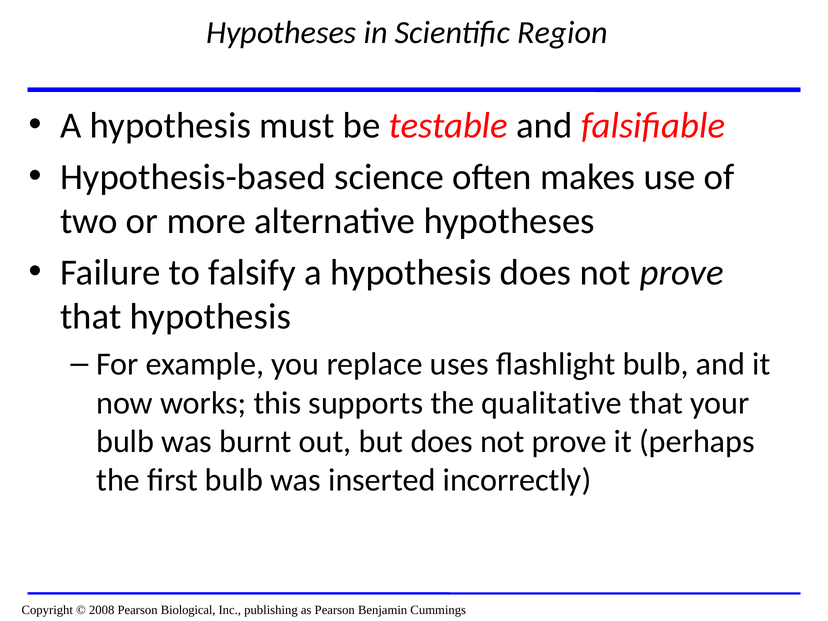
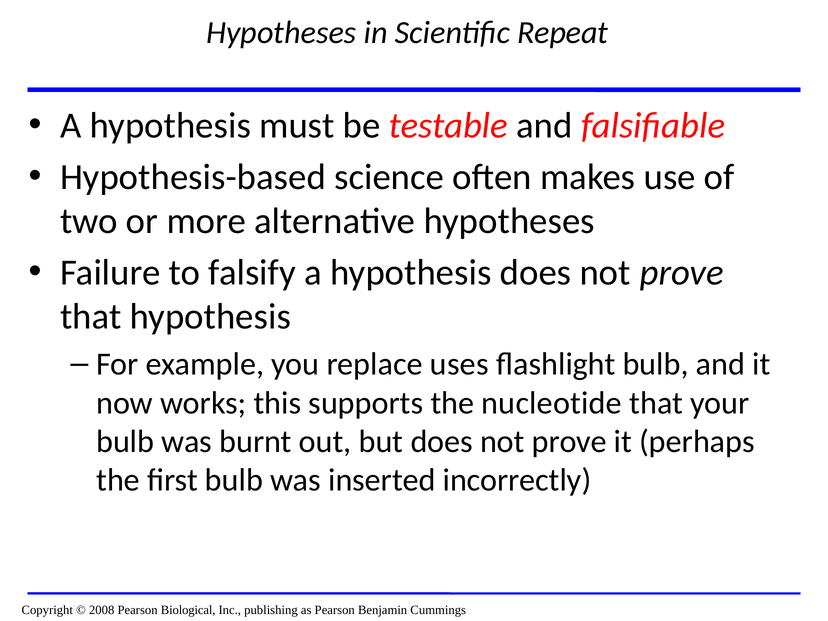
Region: Region -> Repeat (563, 33)
qualitative: qualitative -> nucleotide (552, 403)
